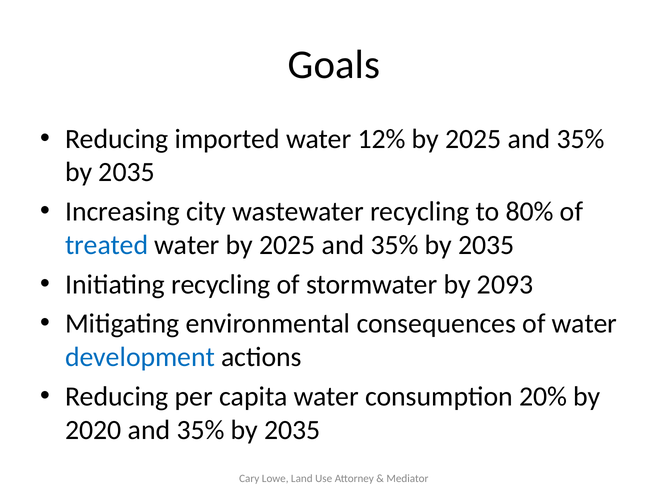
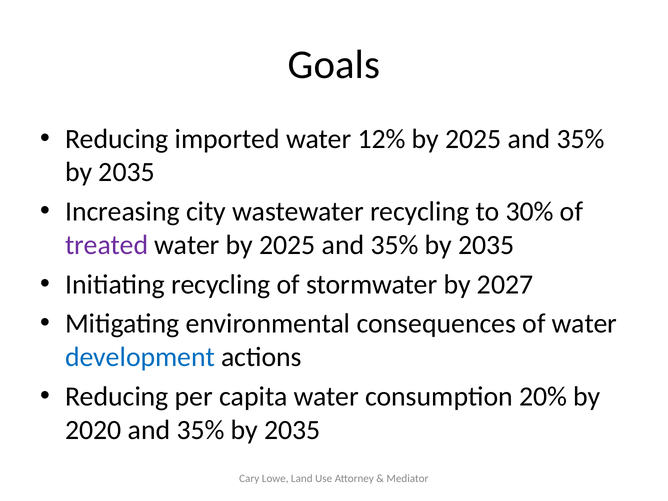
80%: 80% -> 30% (530, 212)
treated colour: blue -> purple (107, 245)
2093: 2093 -> 2027 (505, 284)
